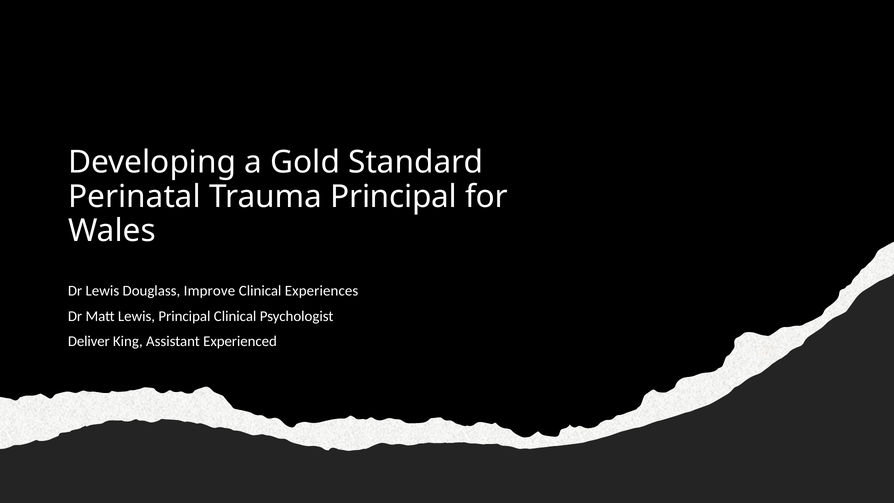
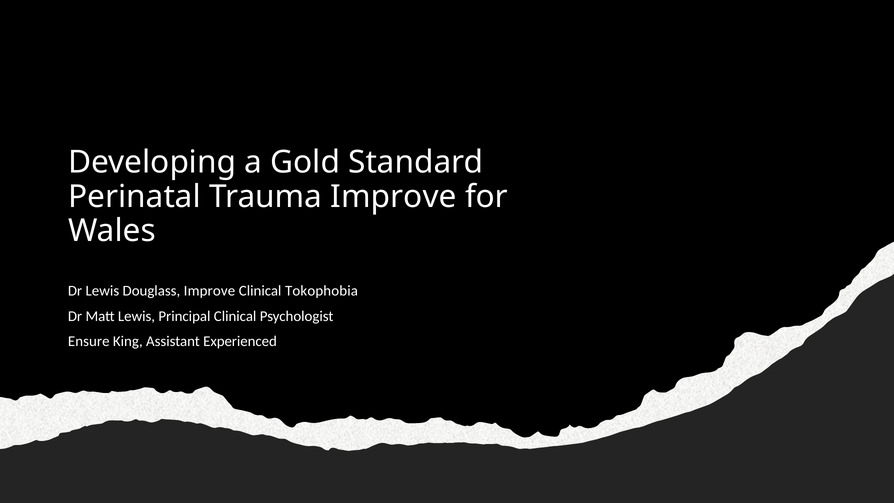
Trauma Principal: Principal -> Improve (394, 197)
Experiences: Experiences -> Tokophobia (322, 291)
Deliver: Deliver -> Ensure (89, 341)
